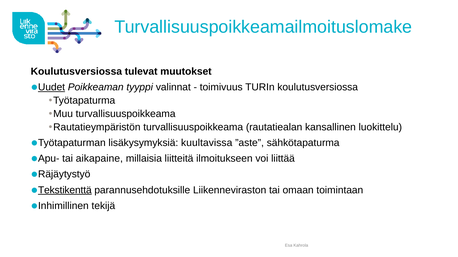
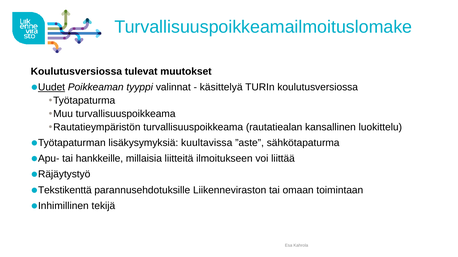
toimivuus: toimivuus -> käsittelyä (221, 87)
aikapaine: aikapaine -> hankkeille (99, 159)
Tekstikenttä underline: present -> none (65, 190)
